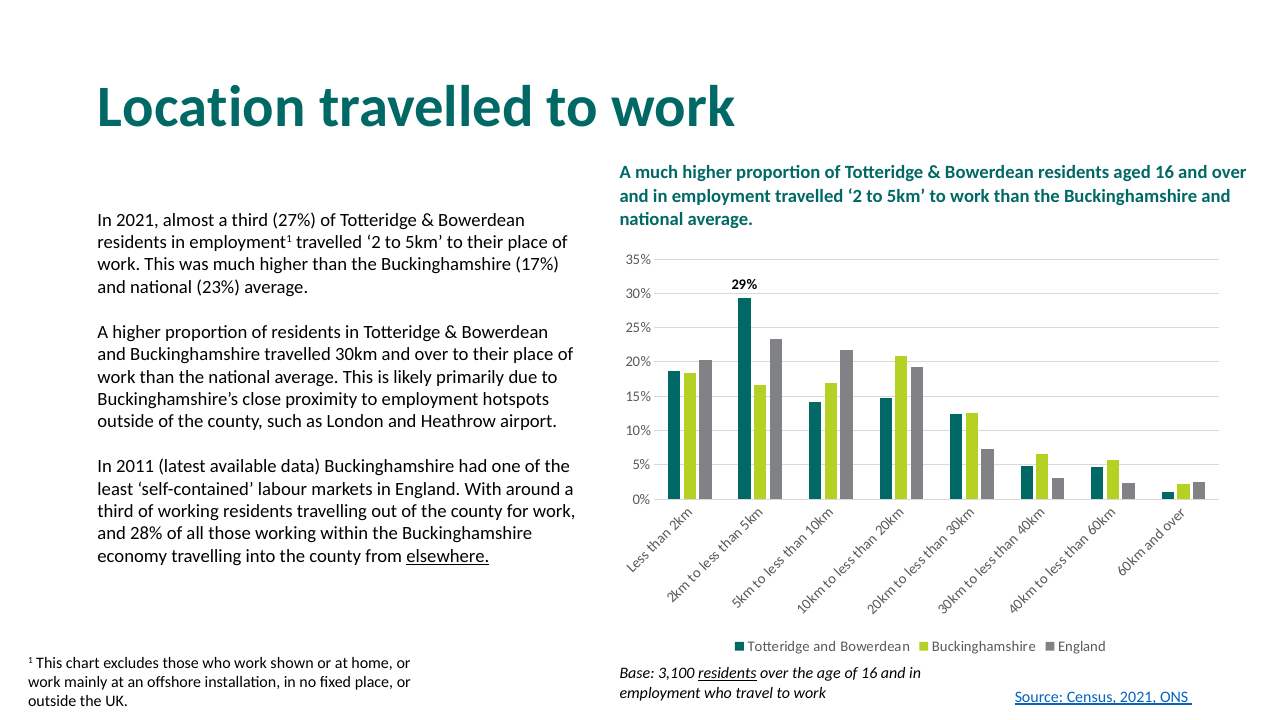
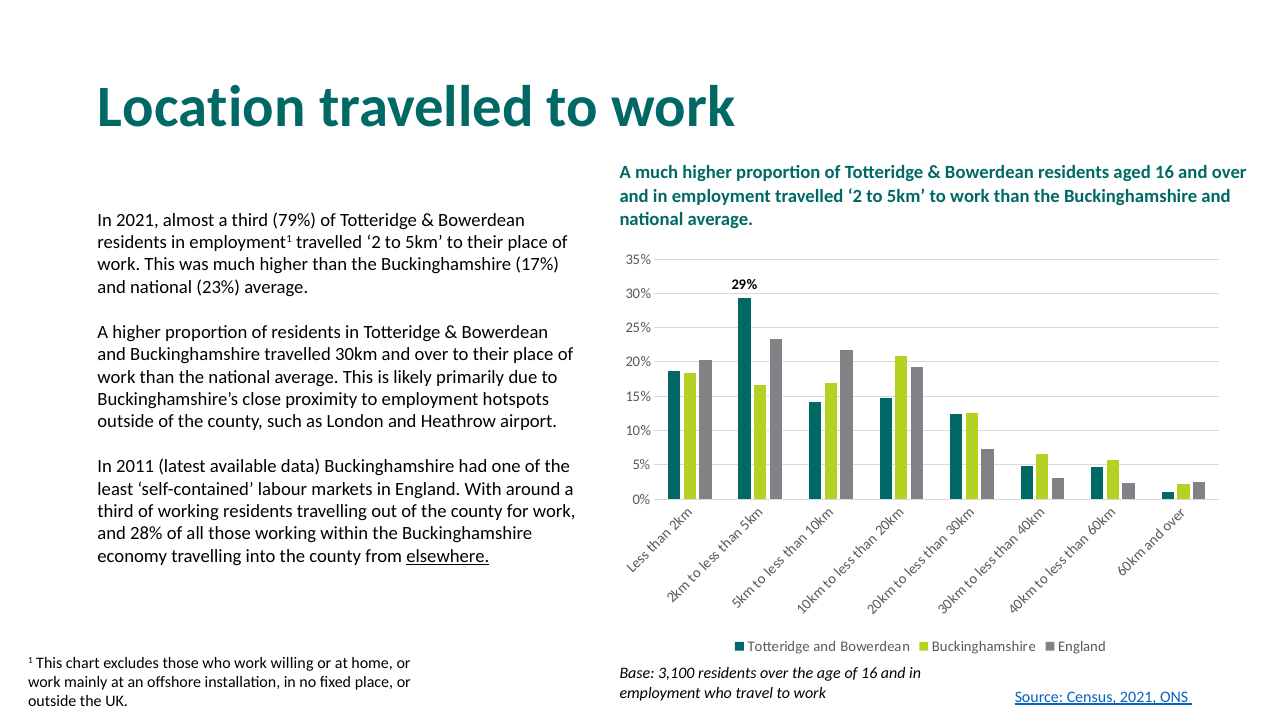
27%: 27% -> 79% (294, 220)
shown: shown -> willing (292, 663)
residents underline: present -> none (727, 674)
